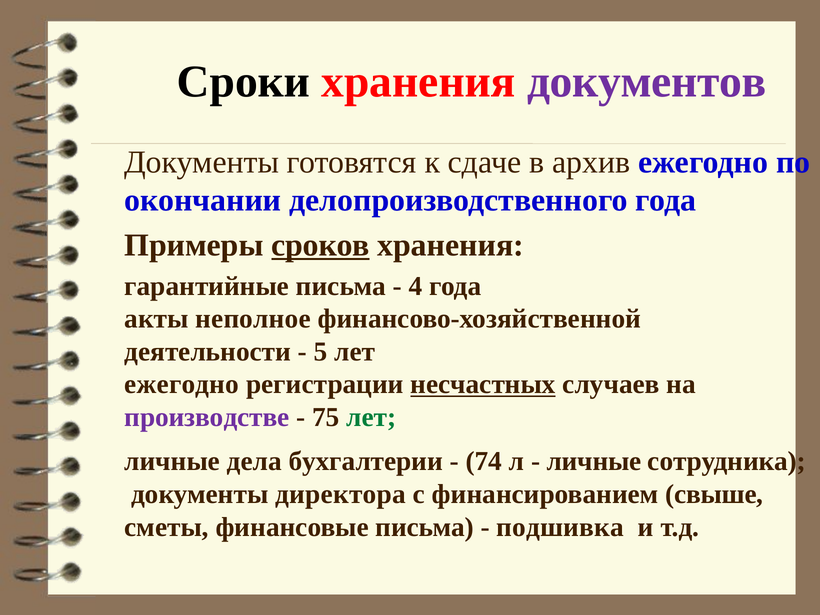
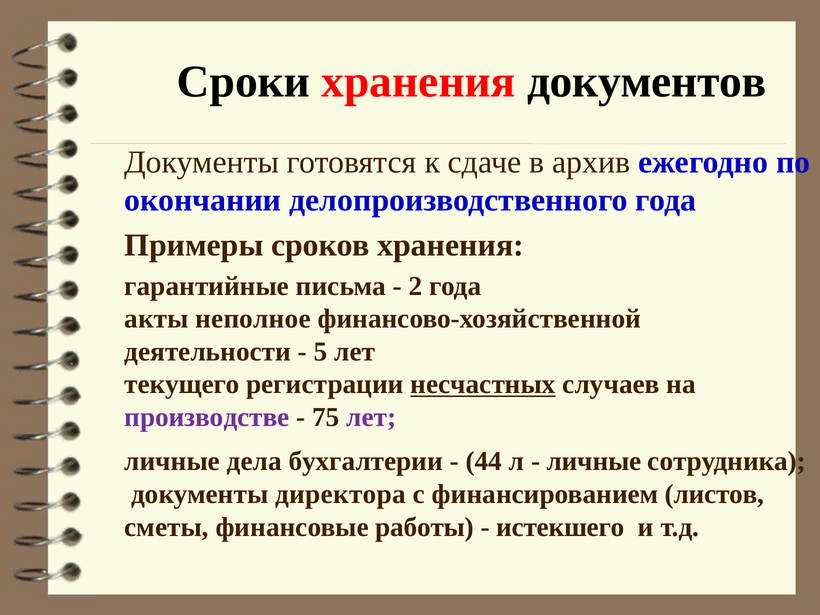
документов colour: purple -> black (647, 82)
сроков underline: present -> none (320, 245)
4: 4 -> 2 (416, 286)
ежегодно: ежегодно -> текущего (182, 384)
лет colour: green -> purple (371, 417)
74: 74 -> 44 (484, 461)
свыше: свыше -> листов (714, 494)
финансовые письма: письма -> работы (425, 527)
подшивка: подшивка -> истекшего (560, 527)
